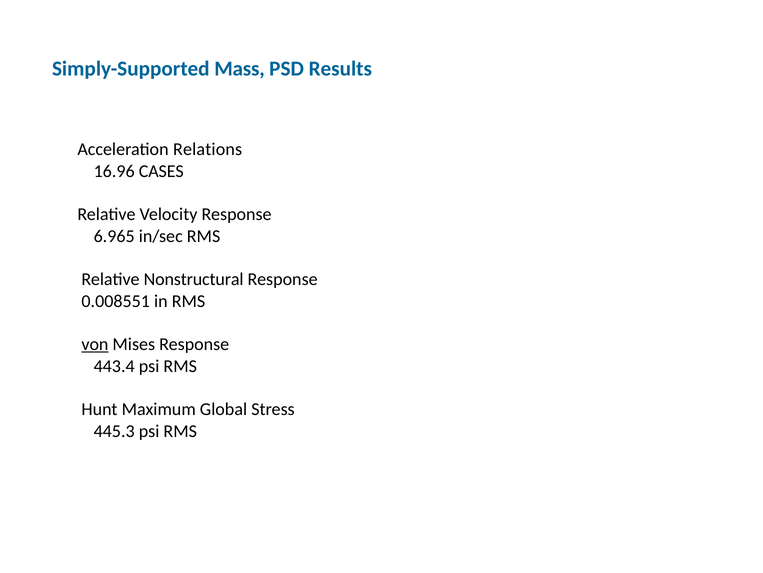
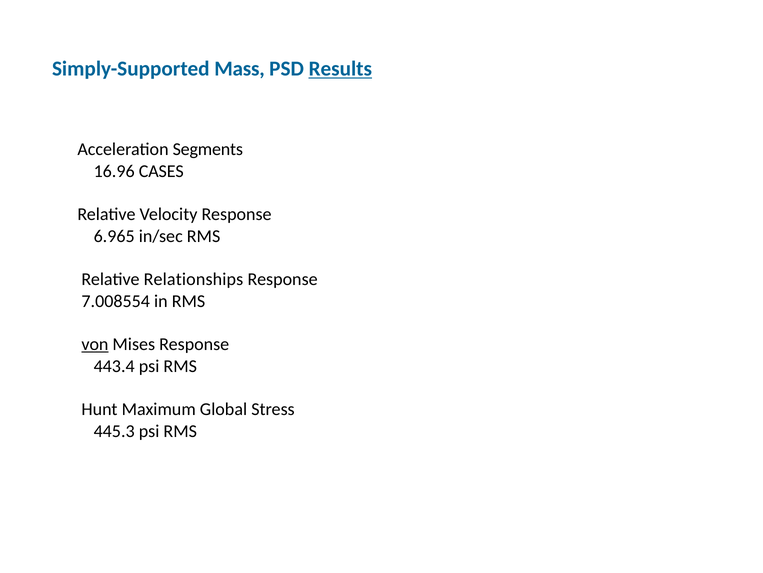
Results underline: none -> present (340, 69)
Relations: Relations -> Segments (208, 149)
Nonstructural: Nonstructural -> Relationships (193, 279)
0.008551: 0.008551 -> 7.008554 (116, 301)
